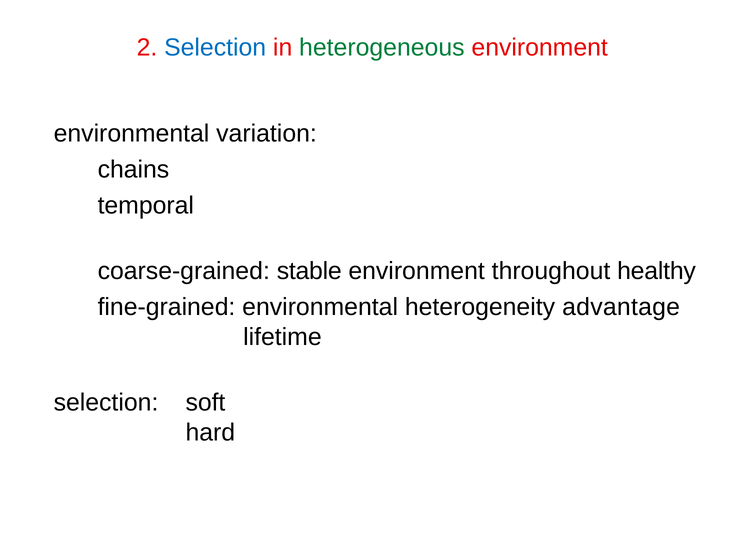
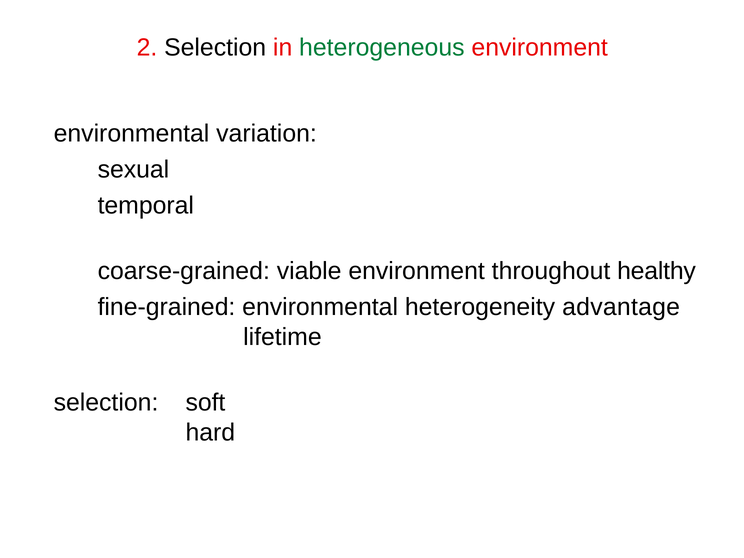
Selection colour: blue -> black (215, 48)
chains: chains -> sexual (133, 169)
stable: stable -> viable (309, 271)
